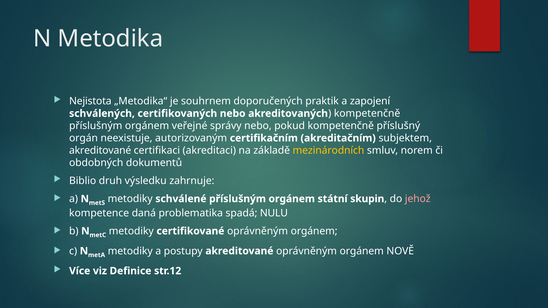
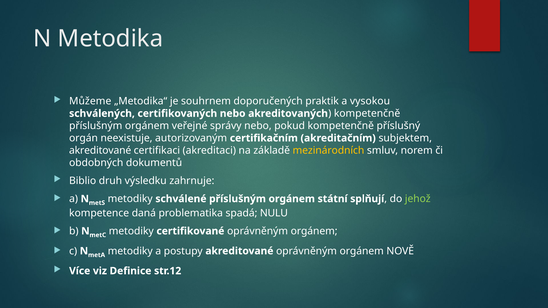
Nejistota: Nejistota -> Můžeme (90, 101)
zapojení: zapojení -> vysokou (370, 101)
skupin: skupin -> splňují (367, 199)
jehož colour: pink -> light green (418, 199)
